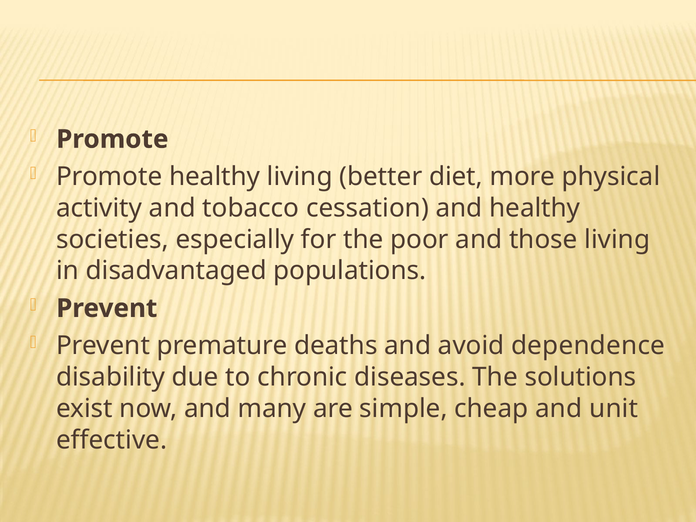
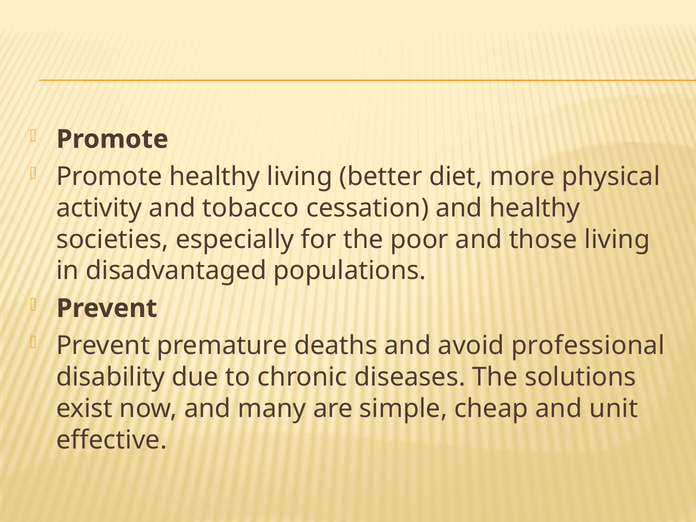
dependence: dependence -> professional (588, 346)
